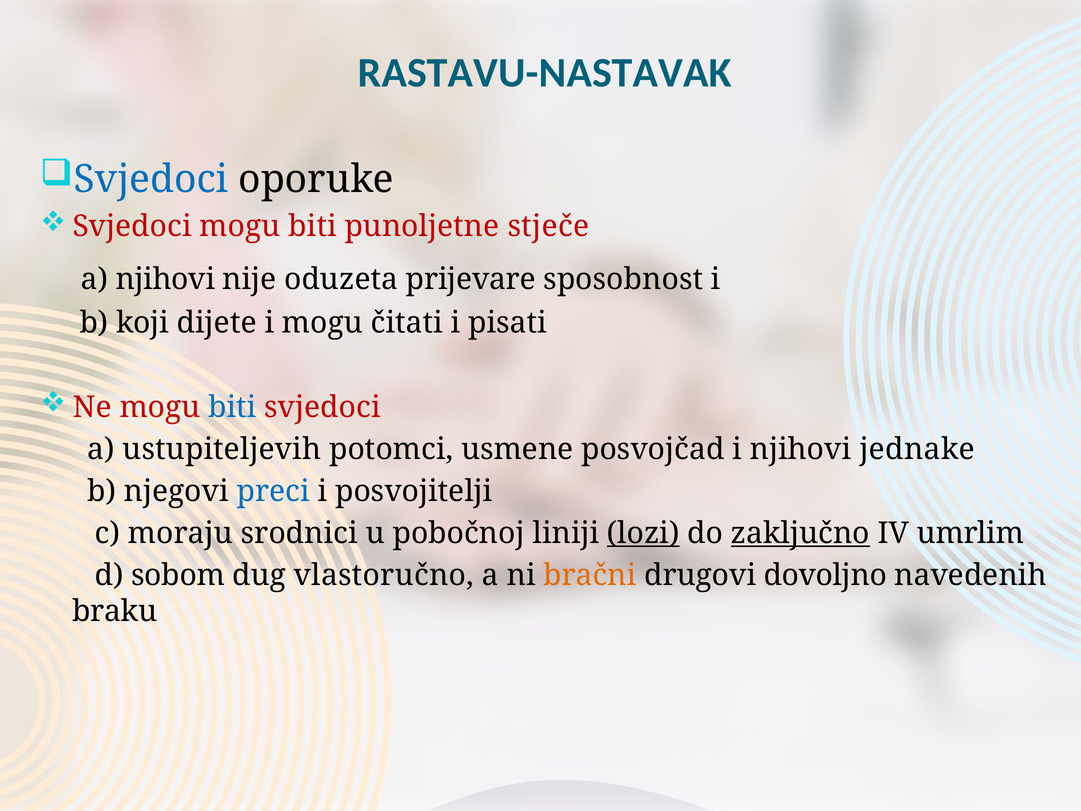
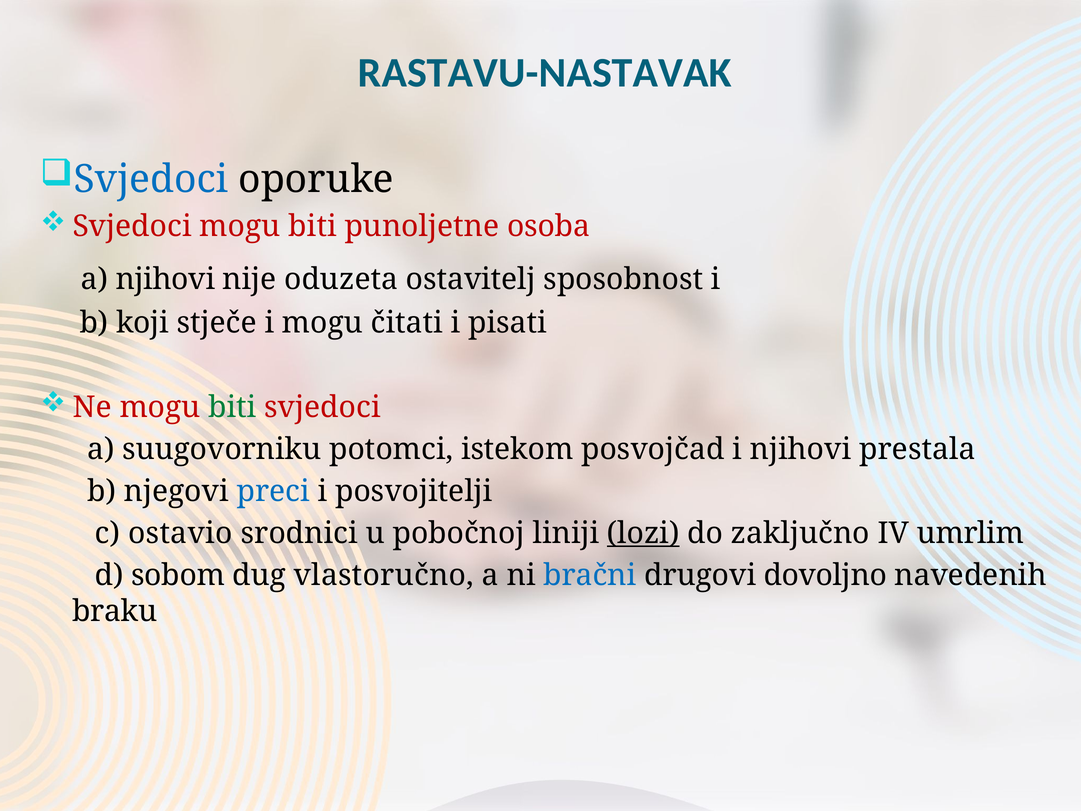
stječe: stječe -> osoba (549, 226)
prijevare: prijevare -> ostavitelj (471, 279)
dijete: dijete -> stječe (217, 323)
biti colour: blue -> green (232, 407)
ustupiteljevih: ustupiteljevih -> suugovorniku (222, 449)
usmene: usmene -> istekom (517, 449)
jednake: jednake -> prestala (917, 449)
moraju: moraju -> ostavio (180, 533)
zaključno underline: present -> none (800, 533)
bračni colour: orange -> blue (590, 575)
